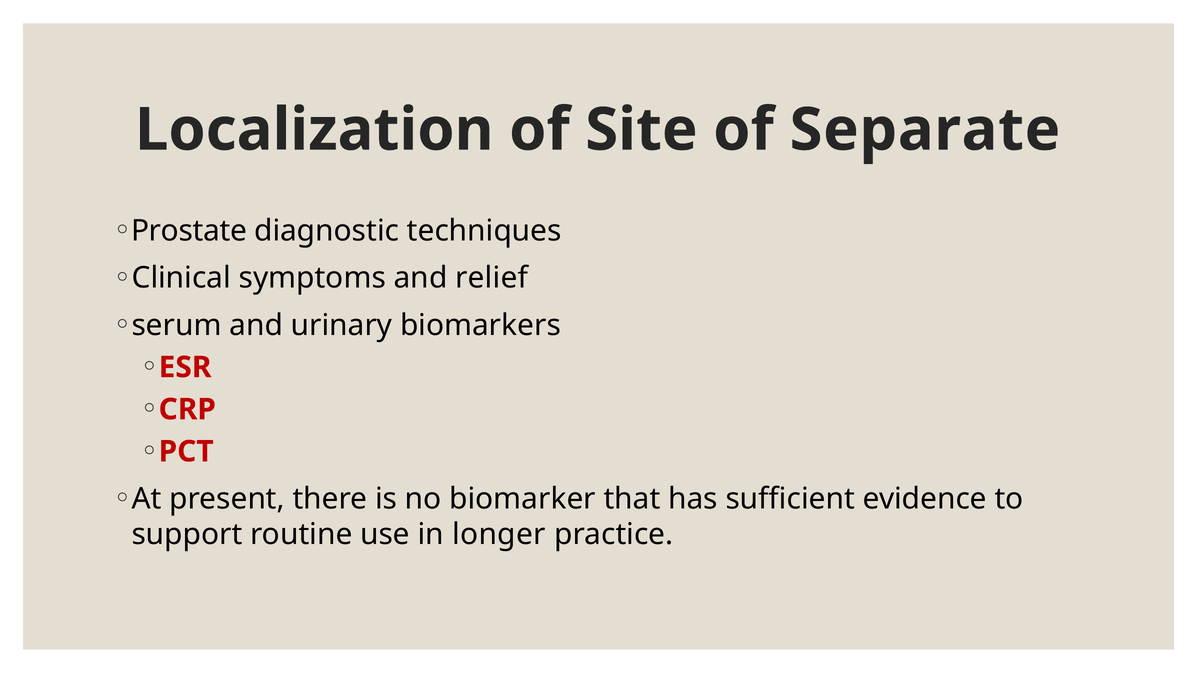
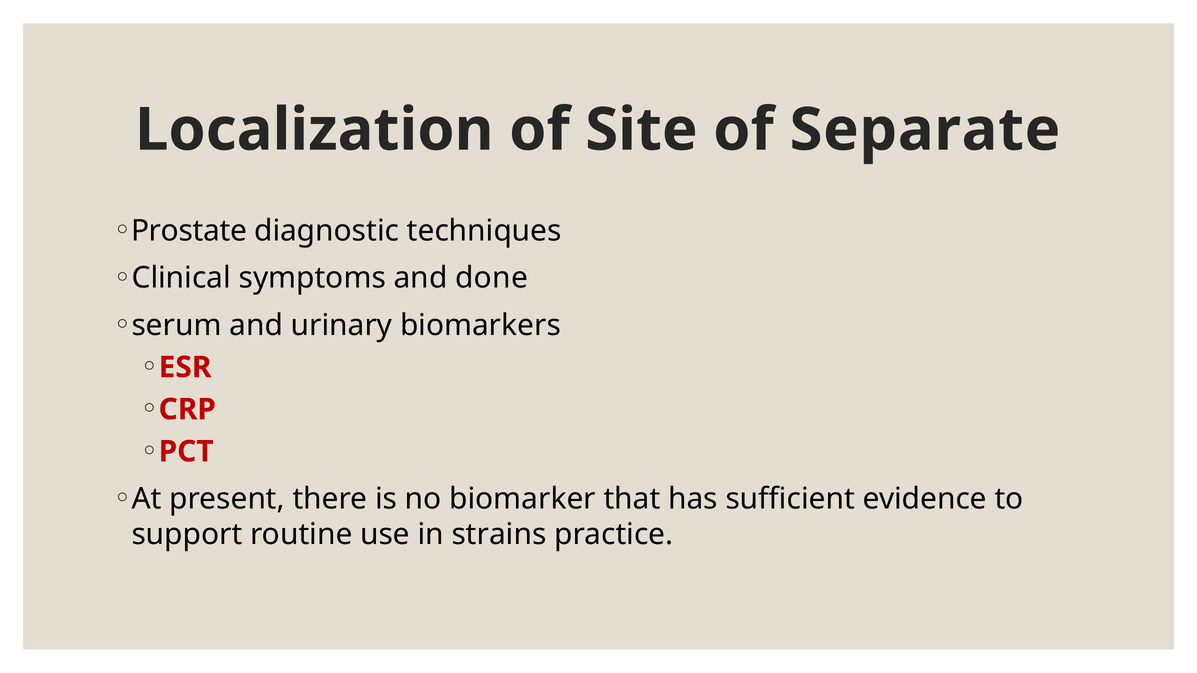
relief: relief -> done (492, 278)
longer: longer -> strains (499, 535)
